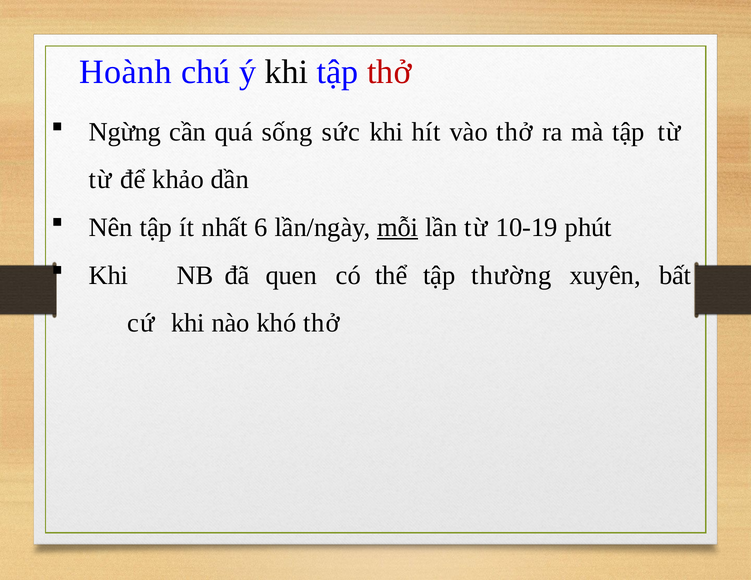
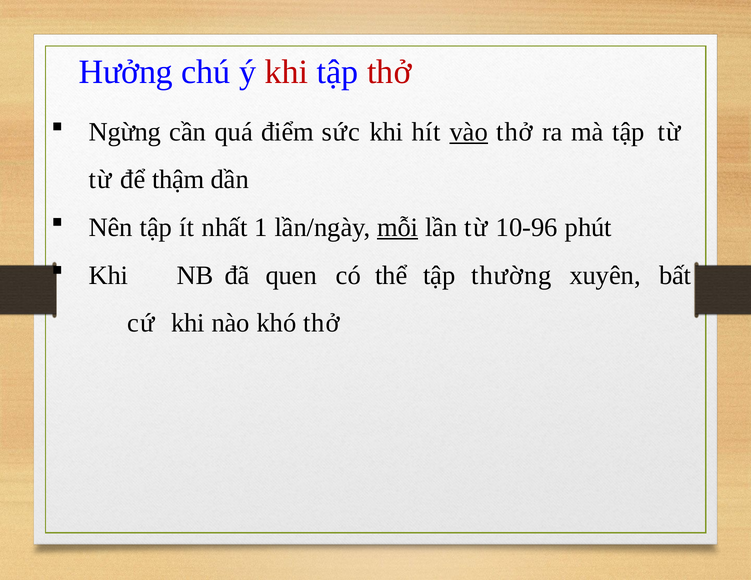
Hoành: Hoành -> Hưởng (126, 72)
khi colour: black -> red (287, 72)
sống: sống -> điểm (288, 132)
vào underline: none -> present (469, 132)
khảo: khảo -> thậm (178, 180)
6: 6 -> 1 (261, 228)
10-19: 10-19 -> 10-96 (527, 228)
